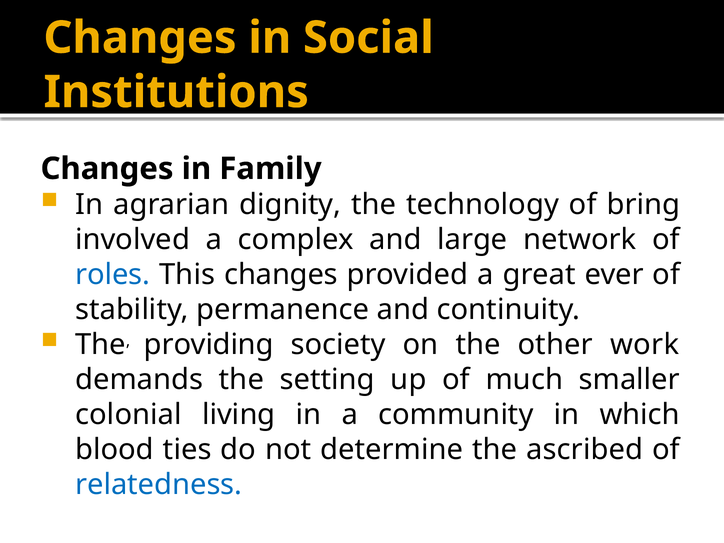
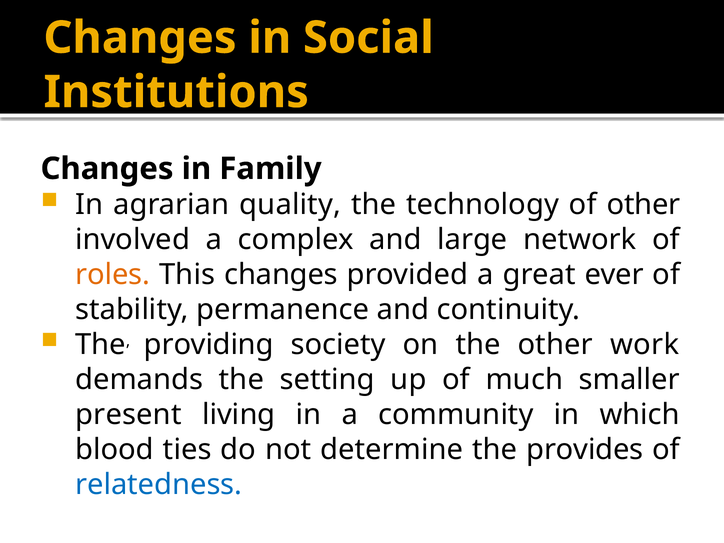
dignity: dignity -> quality (290, 205)
of bring: bring -> other (644, 205)
roles colour: blue -> orange (113, 275)
colonial: colonial -> present (128, 415)
ascribed: ascribed -> provides (585, 450)
